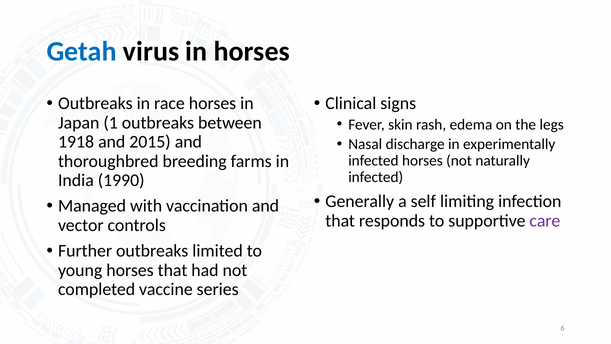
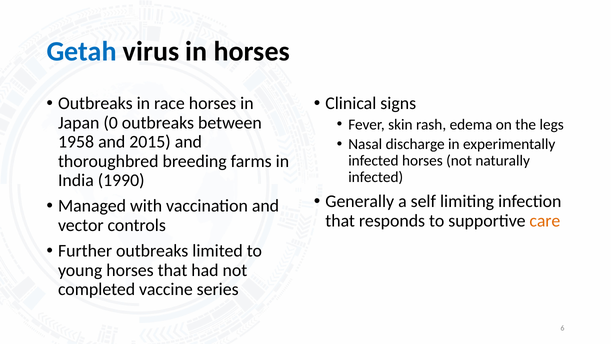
1: 1 -> 0 (111, 123)
1918: 1918 -> 1958 (76, 142)
care colour: purple -> orange (545, 220)
